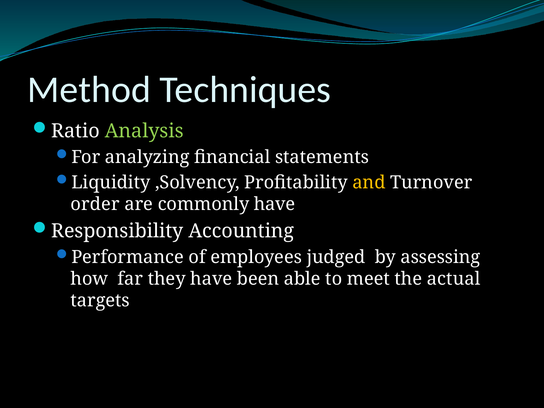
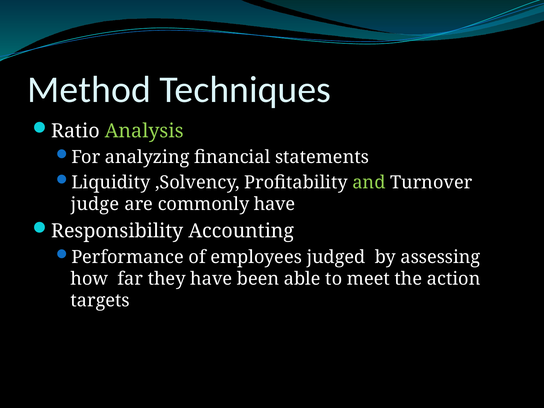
and colour: yellow -> light green (369, 183)
order: order -> judge (95, 204)
actual: actual -> action (454, 279)
